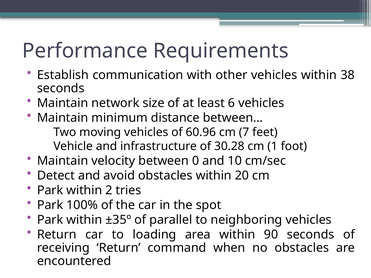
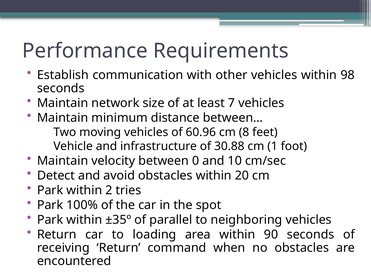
38: 38 -> 98 (348, 75)
6: 6 -> 7 (232, 103)
7: 7 -> 8 (244, 132)
30.28: 30.28 -> 30.88 (229, 146)
